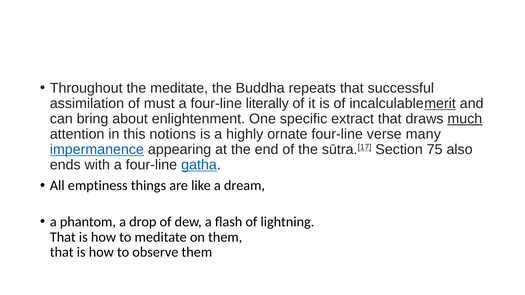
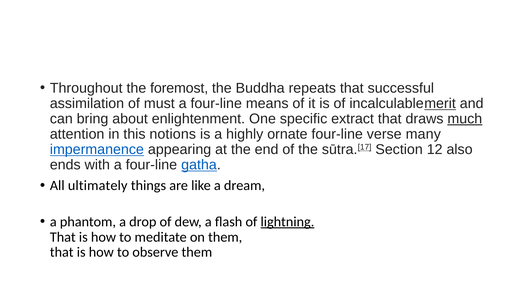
the meditate: meditate -> foremost (179, 88)
literally: literally -> means (267, 104)
75: 75 -> 12 (435, 150)
emptiness: emptiness -> ultimately (98, 186)
lightning underline: none -> present (287, 222)
